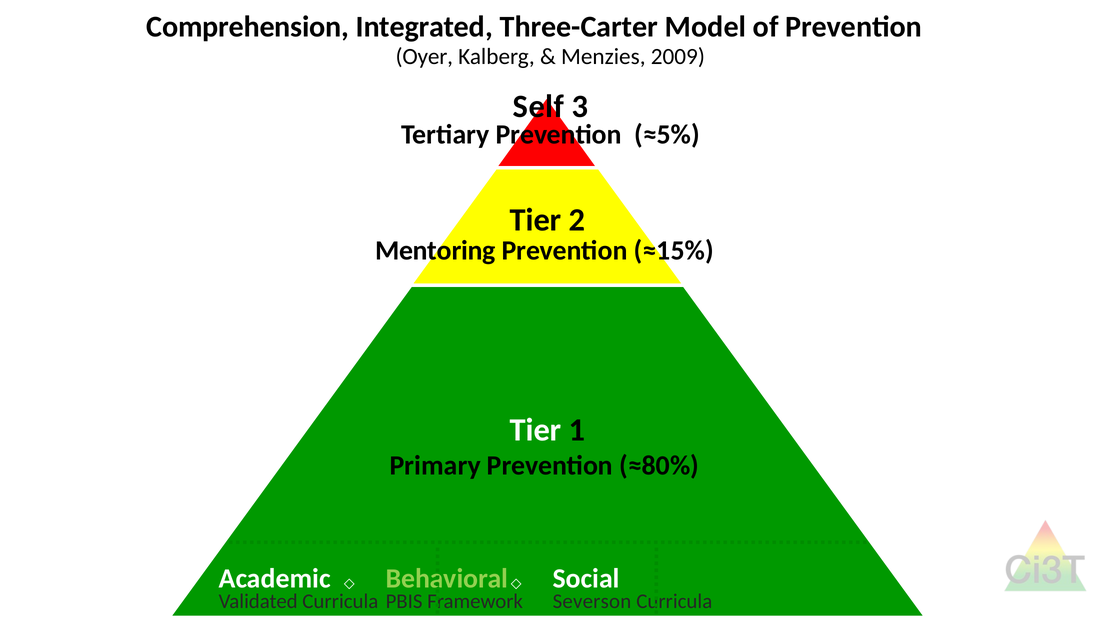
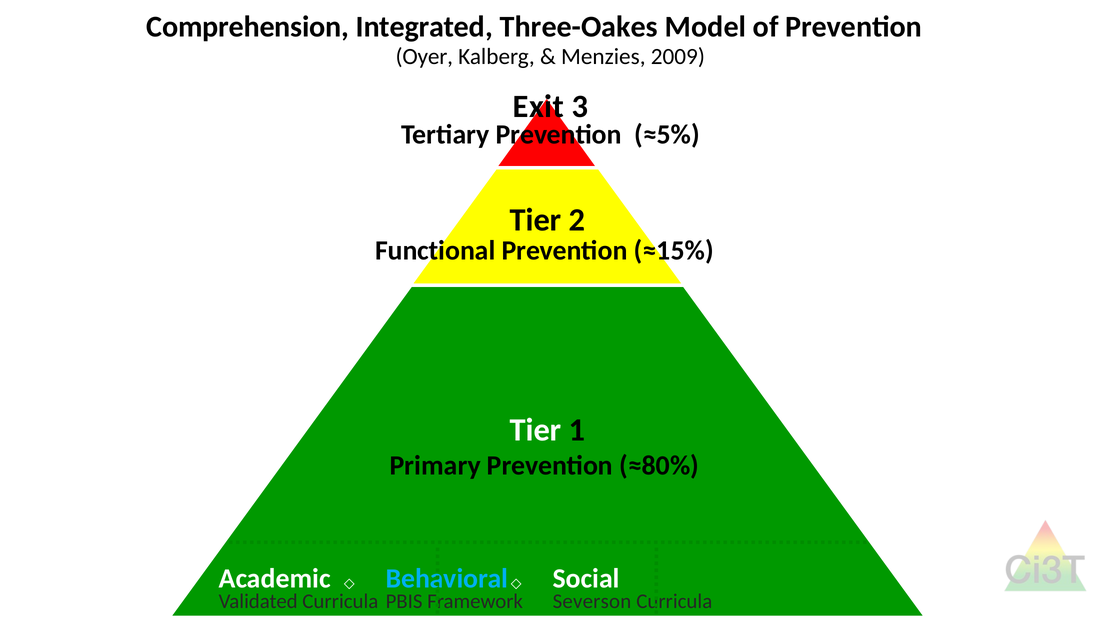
Three-Carter: Three-Carter -> Three-Oakes (579, 27)
Self: Self -> Exit (538, 107)
Mentoring: Mentoring -> Functional (435, 251)
Behavioral colour: light green -> light blue (447, 578)
